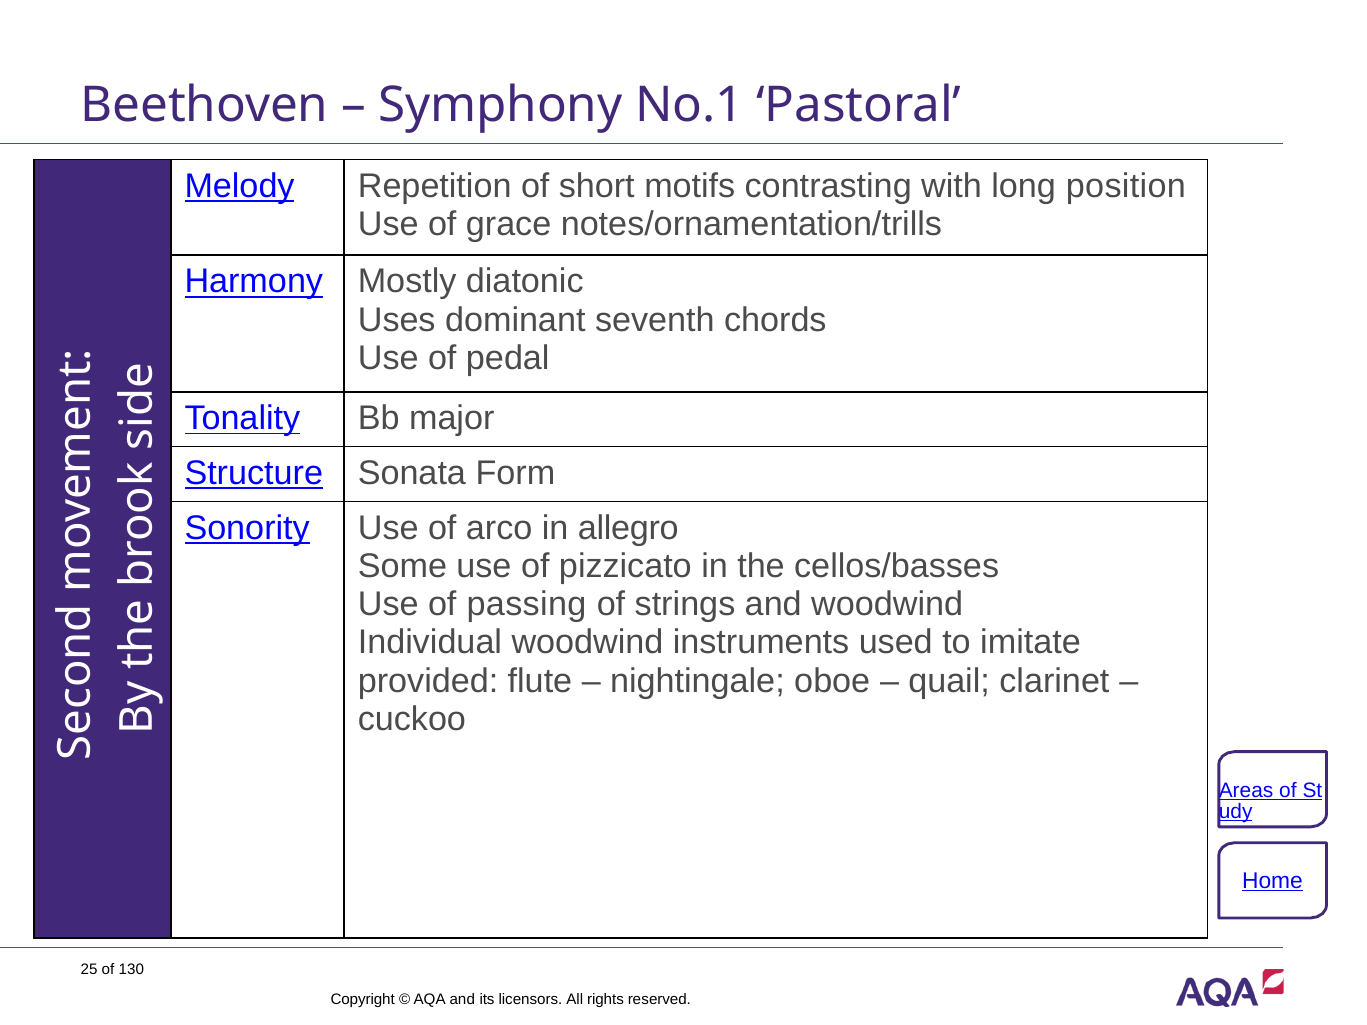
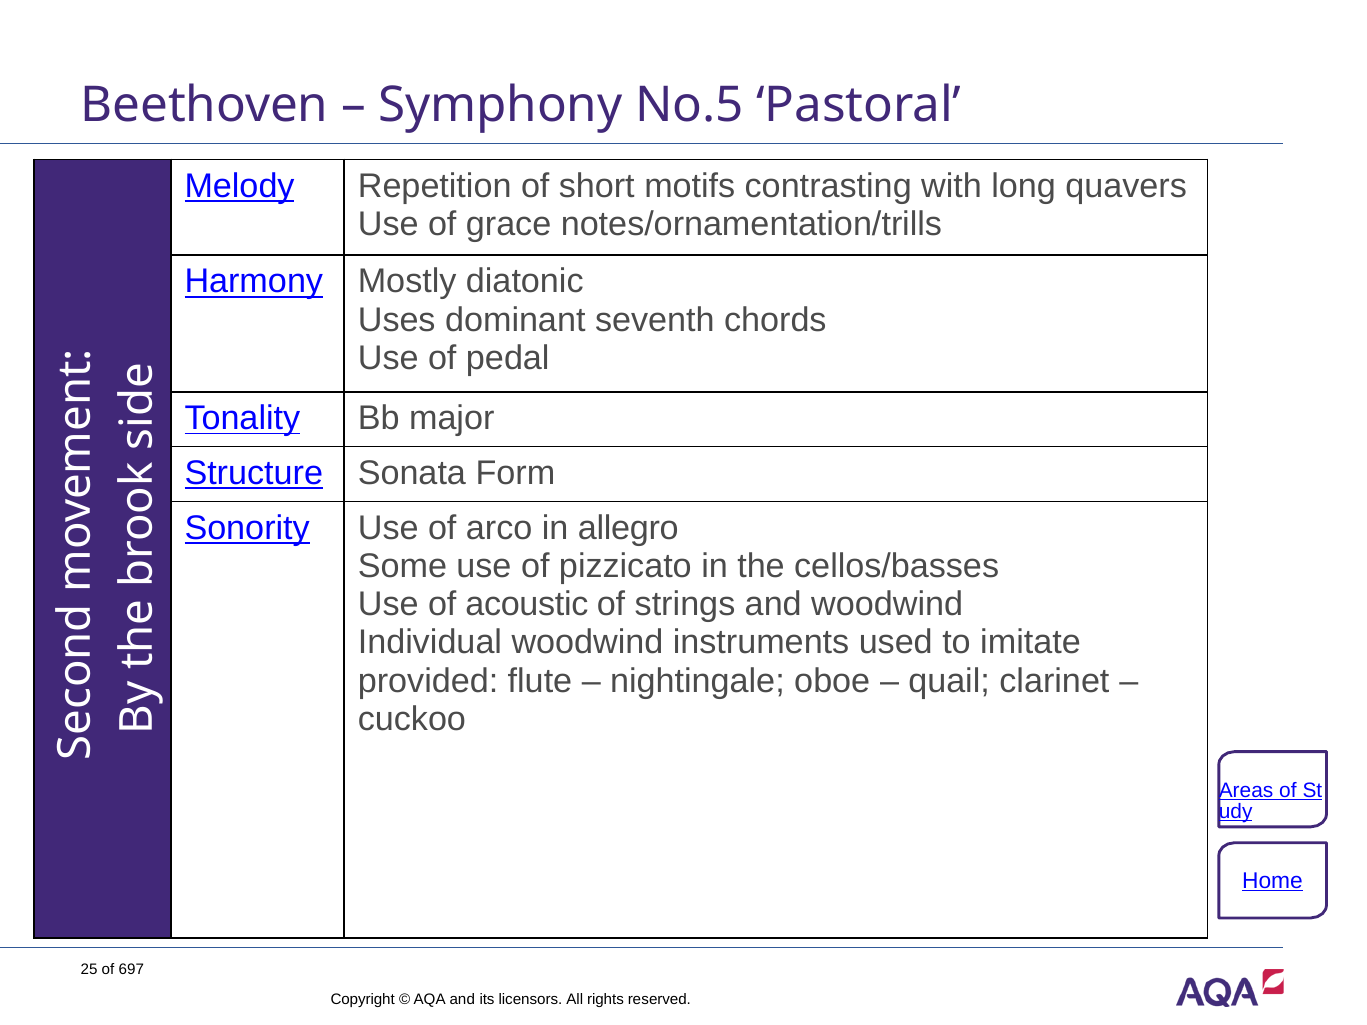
No.1: No.1 -> No.5 (690, 105)
position: position -> quavers (1126, 186)
passing: passing -> acoustic (527, 605)
130: 130 -> 697 (131, 970)
